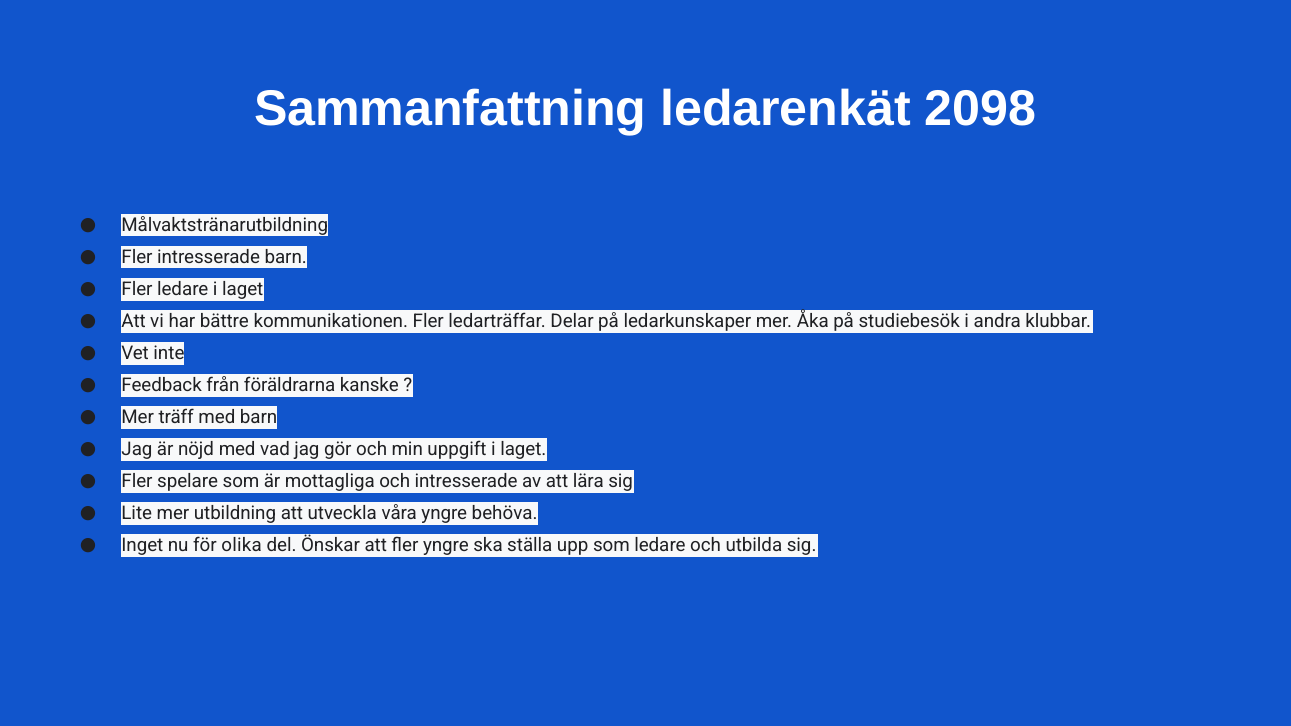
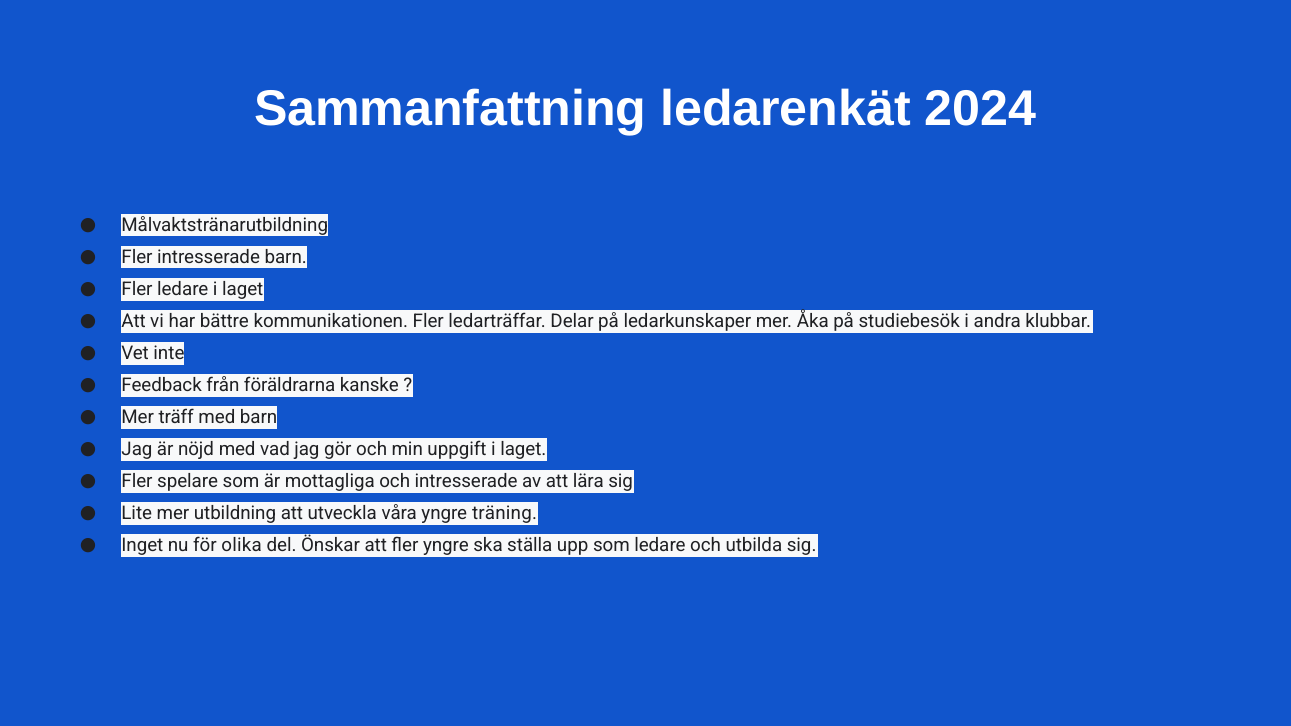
2098: 2098 -> 2024 (981, 109)
behöva: behöva -> träning (505, 514)
